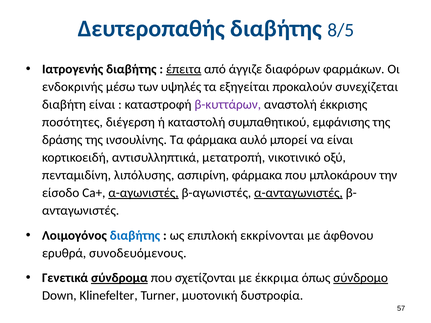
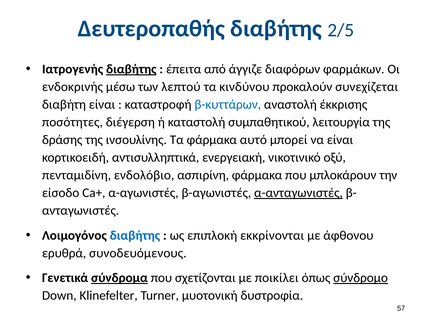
8/5: 8/5 -> 2/5 (341, 30)
διαβήτης underline: none -> present (131, 69)
έπειτα underline: present -> none (184, 69)
υψηλές: υψηλές -> λεπτού (181, 87)
εξηγείται: εξηγείται -> κινδύνου (244, 87)
β-κυττάρων colour: purple -> blue (228, 105)
εμφάνισης: εμφάνισης -> λειτουργία (341, 122)
αυλό: αυλό -> αυτό (253, 140)
μετατροπή: μετατροπή -> ενεργειακή (234, 158)
λιπόλυσης: λιπόλυσης -> ενδολόβιο (144, 175)
α-αγωνιστές underline: present -> none (143, 193)
έκκριμα: έκκριμα -> ποικίλει (277, 278)
